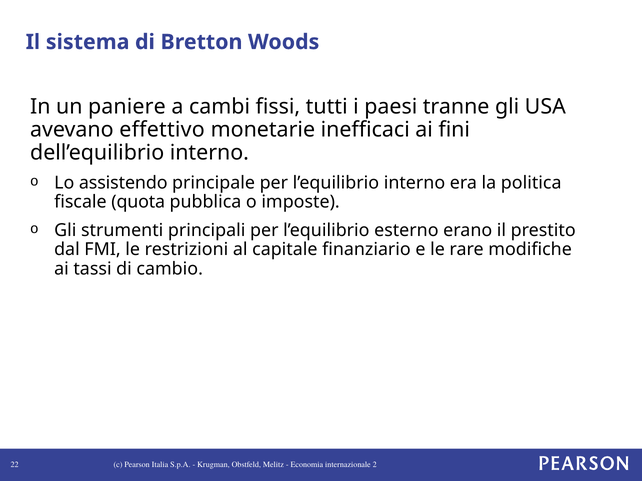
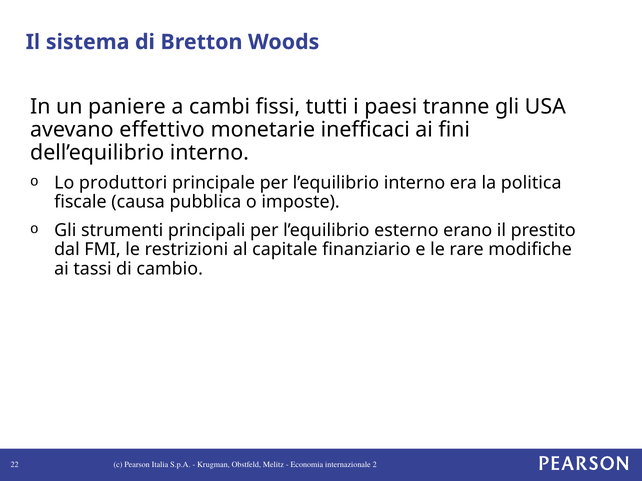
assistendo: assistendo -> produttori (123, 183)
quota: quota -> causa (138, 202)
